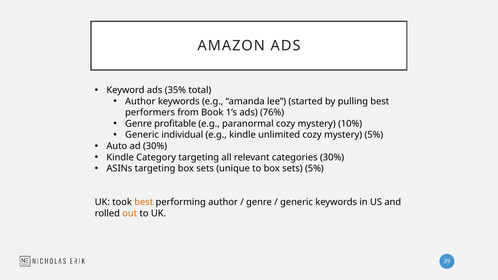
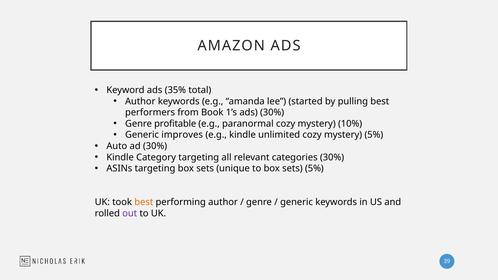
ads 76%: 76% -> 30% (272, 113)
individual: individual -> improves (182, 135)
out colour: orange -> purple (130, 213)
